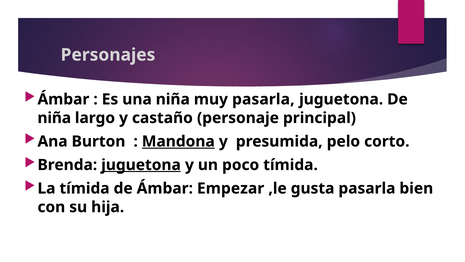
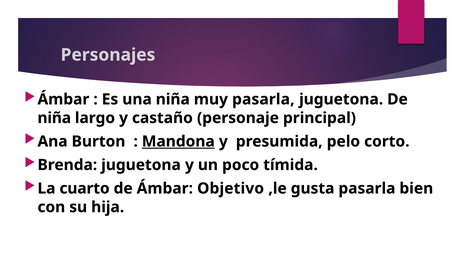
juguetona underline: present -> none (141, 165)
La tímida: tímida -> cuarto (85, 188)
Empezar: Empezar -> Objetivo (231, 188)
